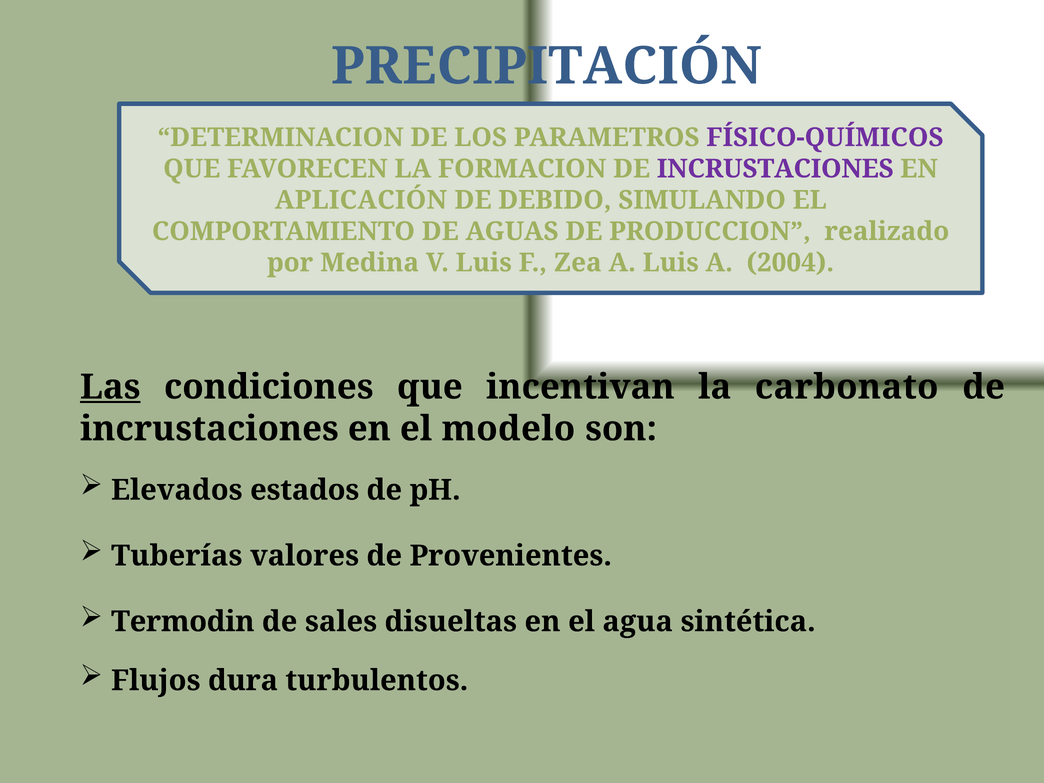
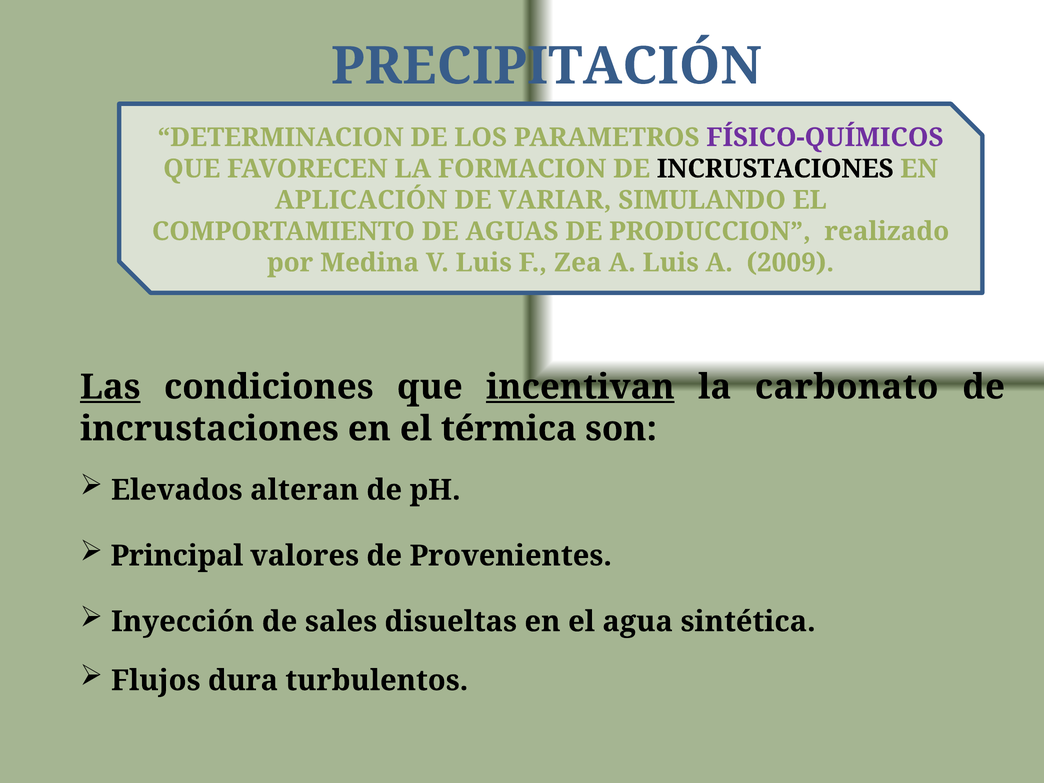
INCRUSTACIONES colour: purple -> black (775, 169)
DEBIDO: DEBIDO -> VARIAR (555, 200)
2004: 2004 -> 2009 (790, 263)
incentivan underline: none -> present (580, 387)
modelo: modelo -> térmica (509, 429)
estados: estados -> alteran (305, 490)
Tuberías: Tuberías -> Principal (177, 556)
Termodin: Termodin -> Inyección (183, 622)
